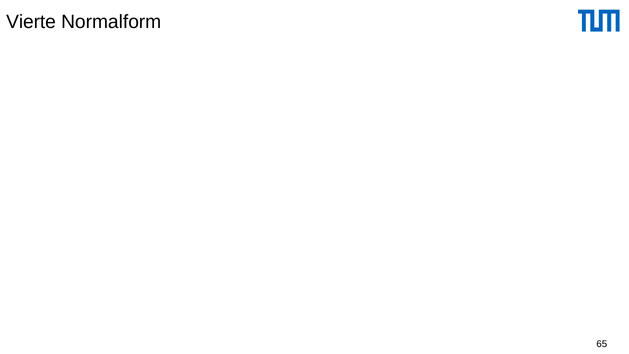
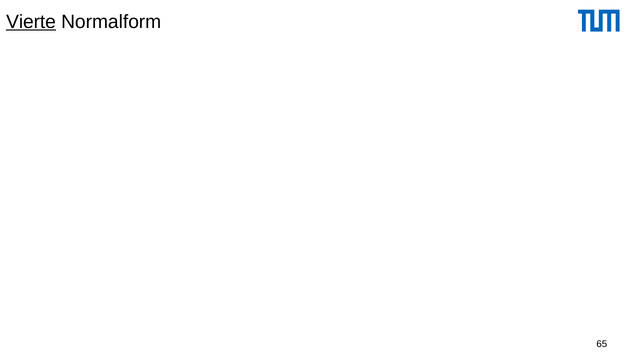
Vierte underline: none -> present (31, 22)
